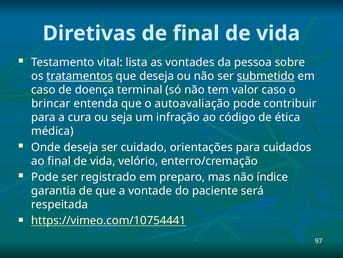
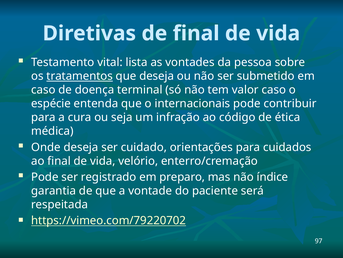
submetido underline: present -> none (266, 76)
brincar: brincar -> espécie (51, 103)
autoavaliação: autoavaliação -> internacionais (192, 103)
https://vimeo.com/10754441: https://vimeo.com/10754441 -> https://vimeo.com/79220702 (109, 220)
